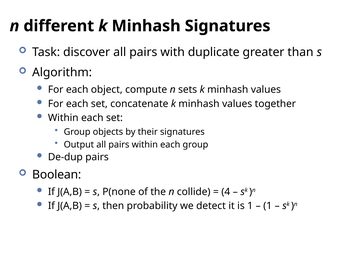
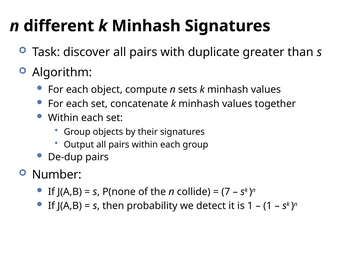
Boolean: Boolean -> Number (57, 174)
4: 4 -> 7 (226, 192)
